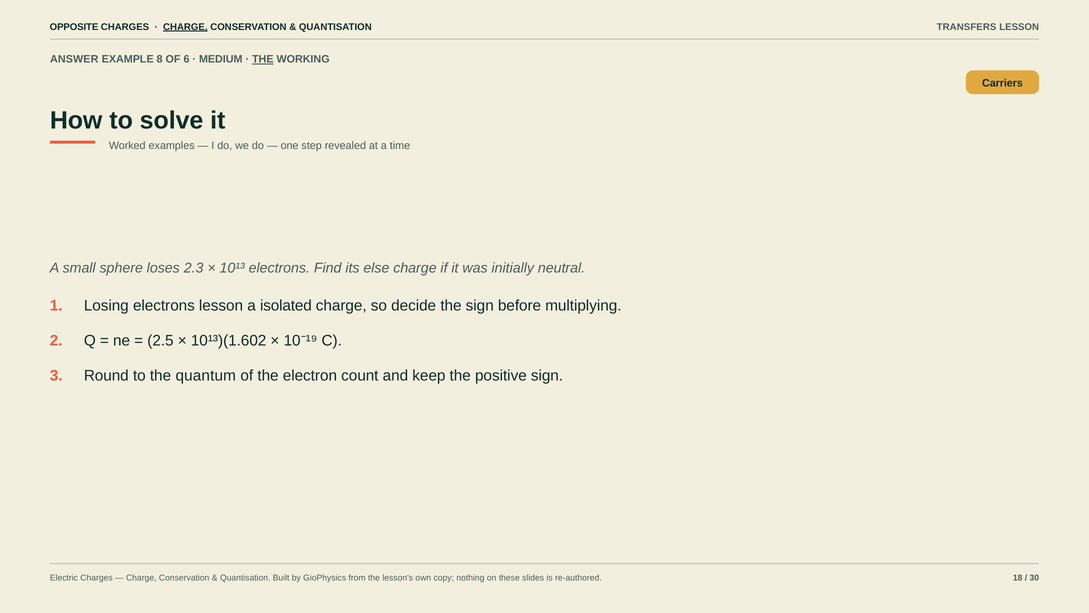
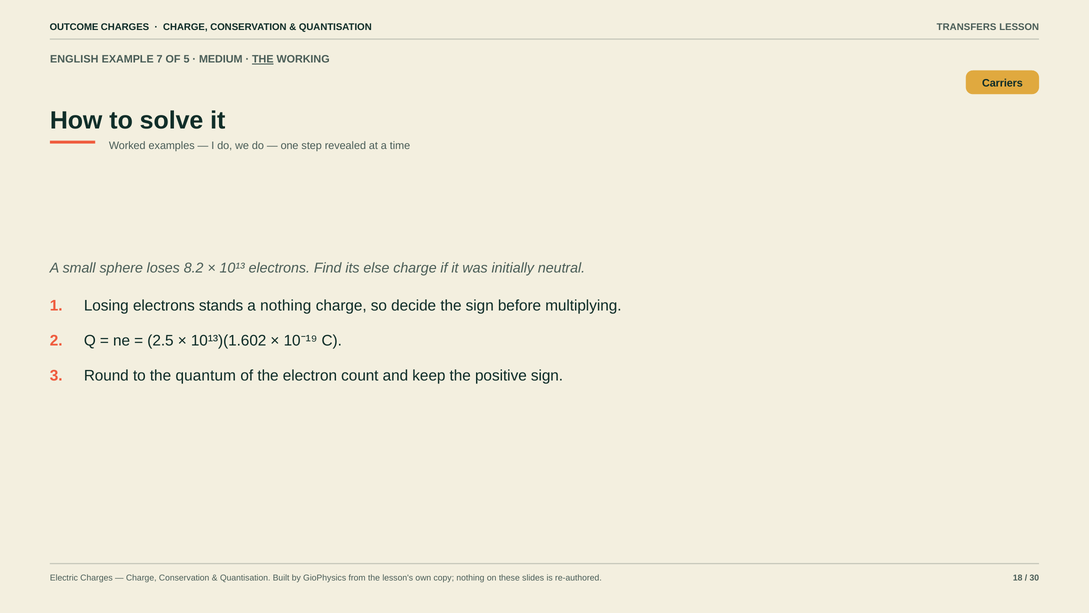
OPPOSITE: OPPOSITE -> OUTCOME (74, 27)
CHARGE underline: present -> none (185, 27)
ANSWER: ANSWER -> ENGLISH (74, 59)
8: 8 -> 7 (160, 59)
6: 6 -> 5 (187, 59)
2.3: 2.3 -> 8.2 (194, 268)
electrons lesson: lesson -> stands (221, 305)
a isolated: isolated -> nothing (286, 305)
